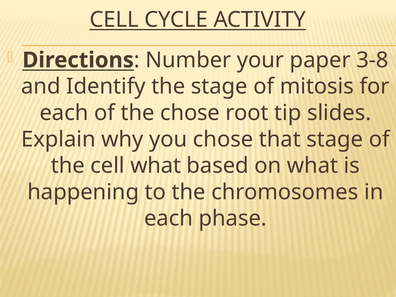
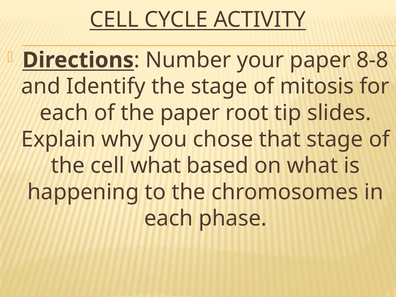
3-8: 3-8 -> 8-8 (372, 60)
the chose: chose -> paper (190, 113)
